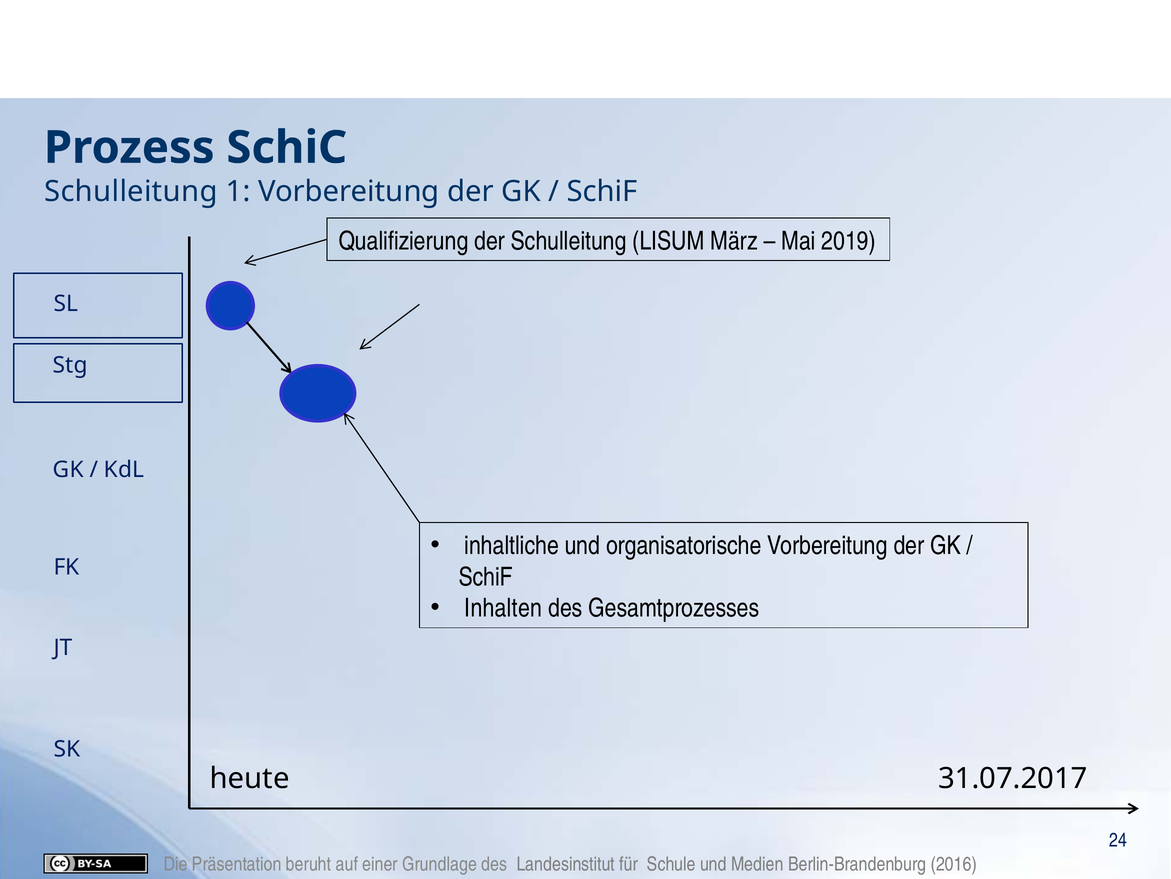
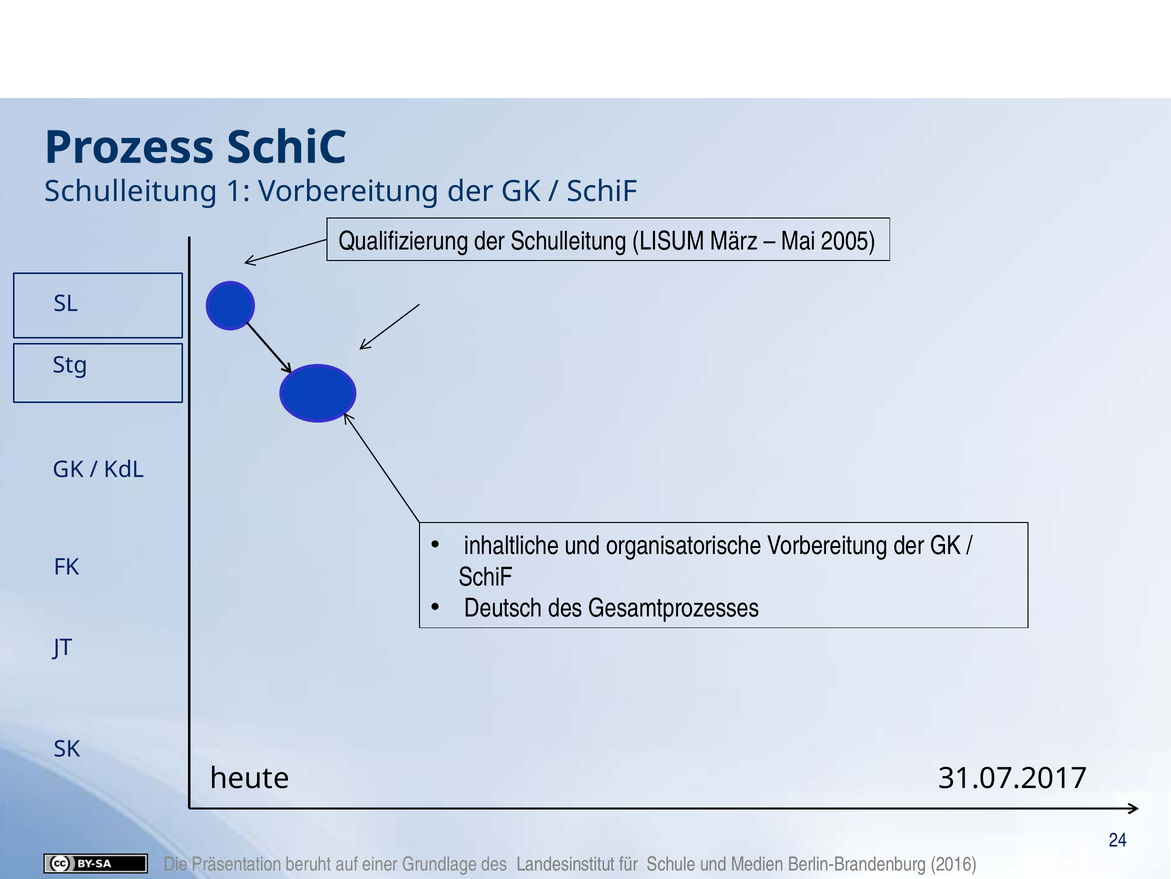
2019: 2019 -> 2005 (849, 241)
Inhalten: Inhalten -> Deutsch (503, 608)
